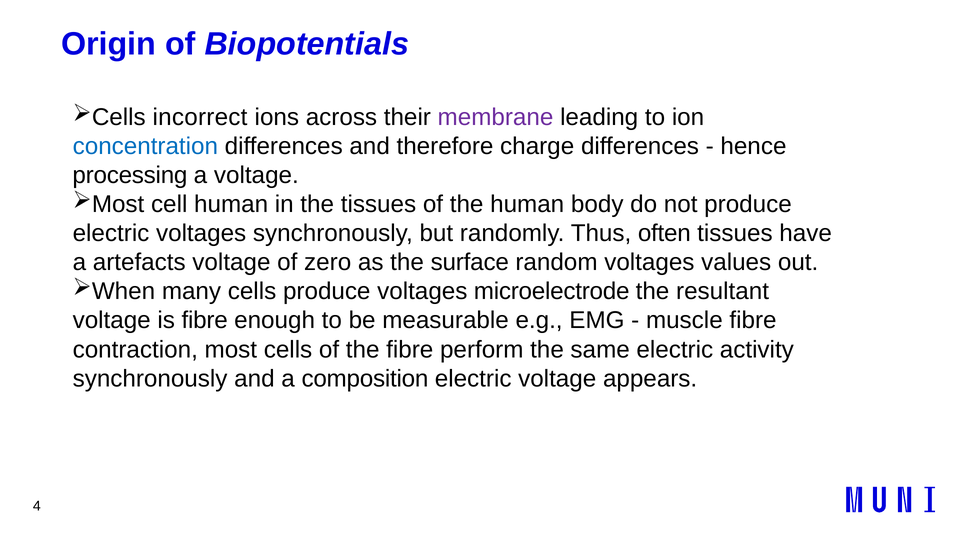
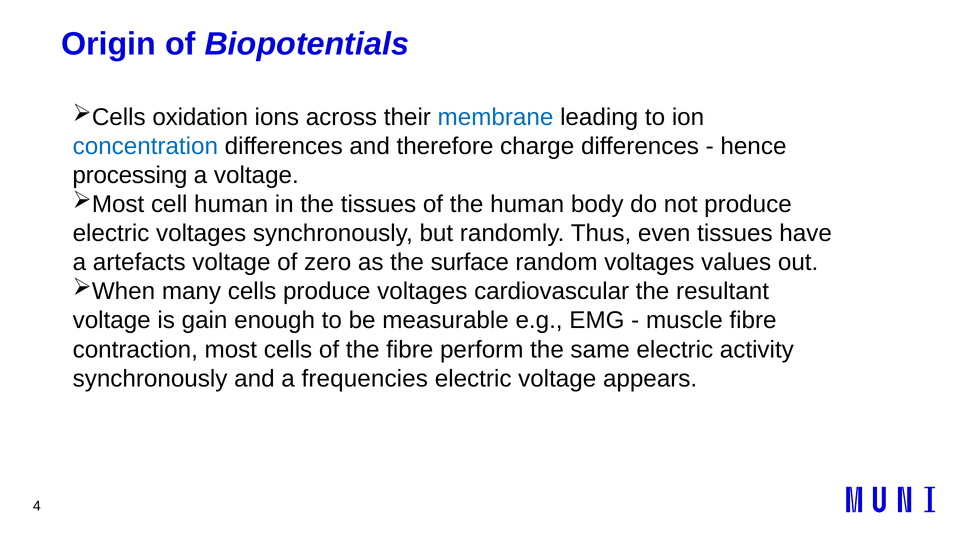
incorrect: incorrect -> oxidation (200, 117)
membrane colour: purple -> blue (496, 117)
often: often -> even (664, 233)
microelectrode: microelectrode -> cardiovascular (552, 291)
is fibre: fibre -> gain (205, 321)
composition: composition -> frequencies (365, 379)
